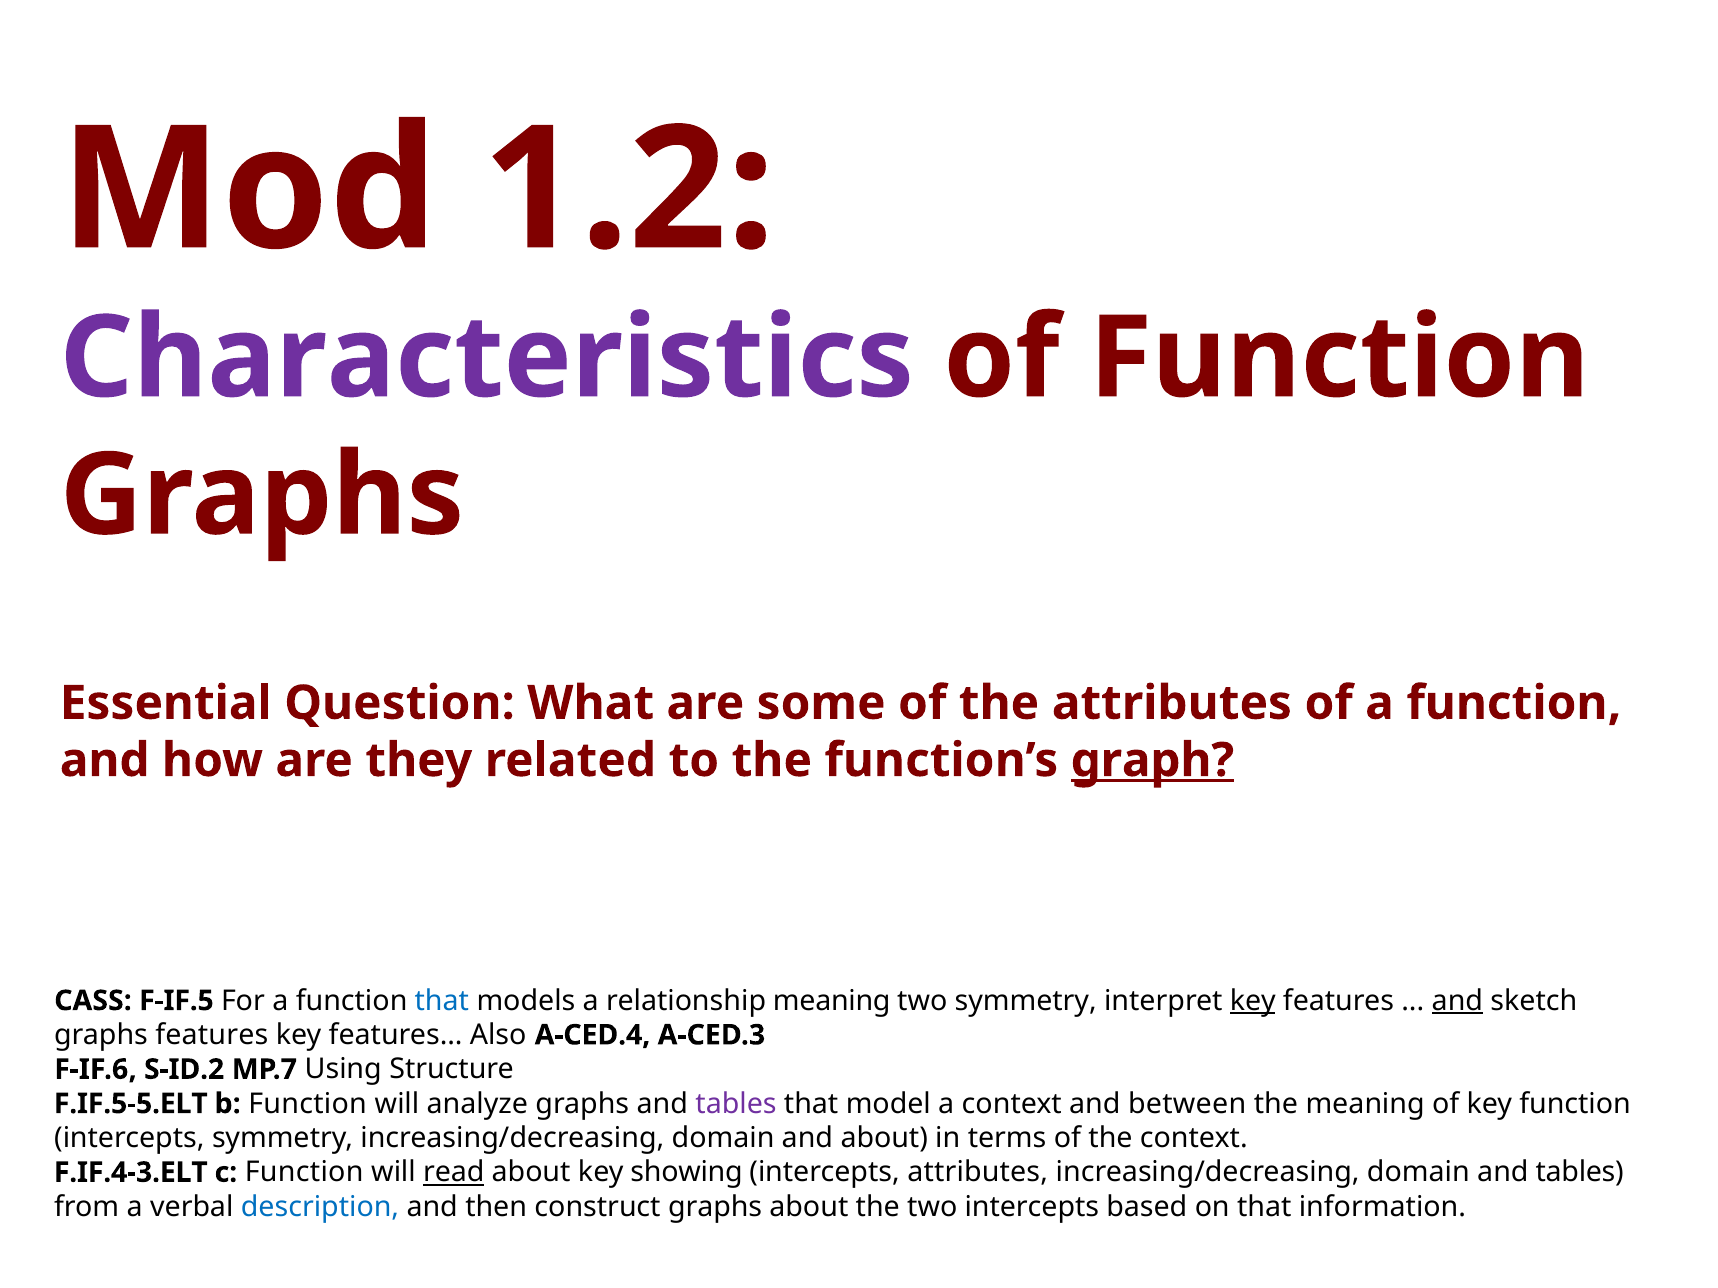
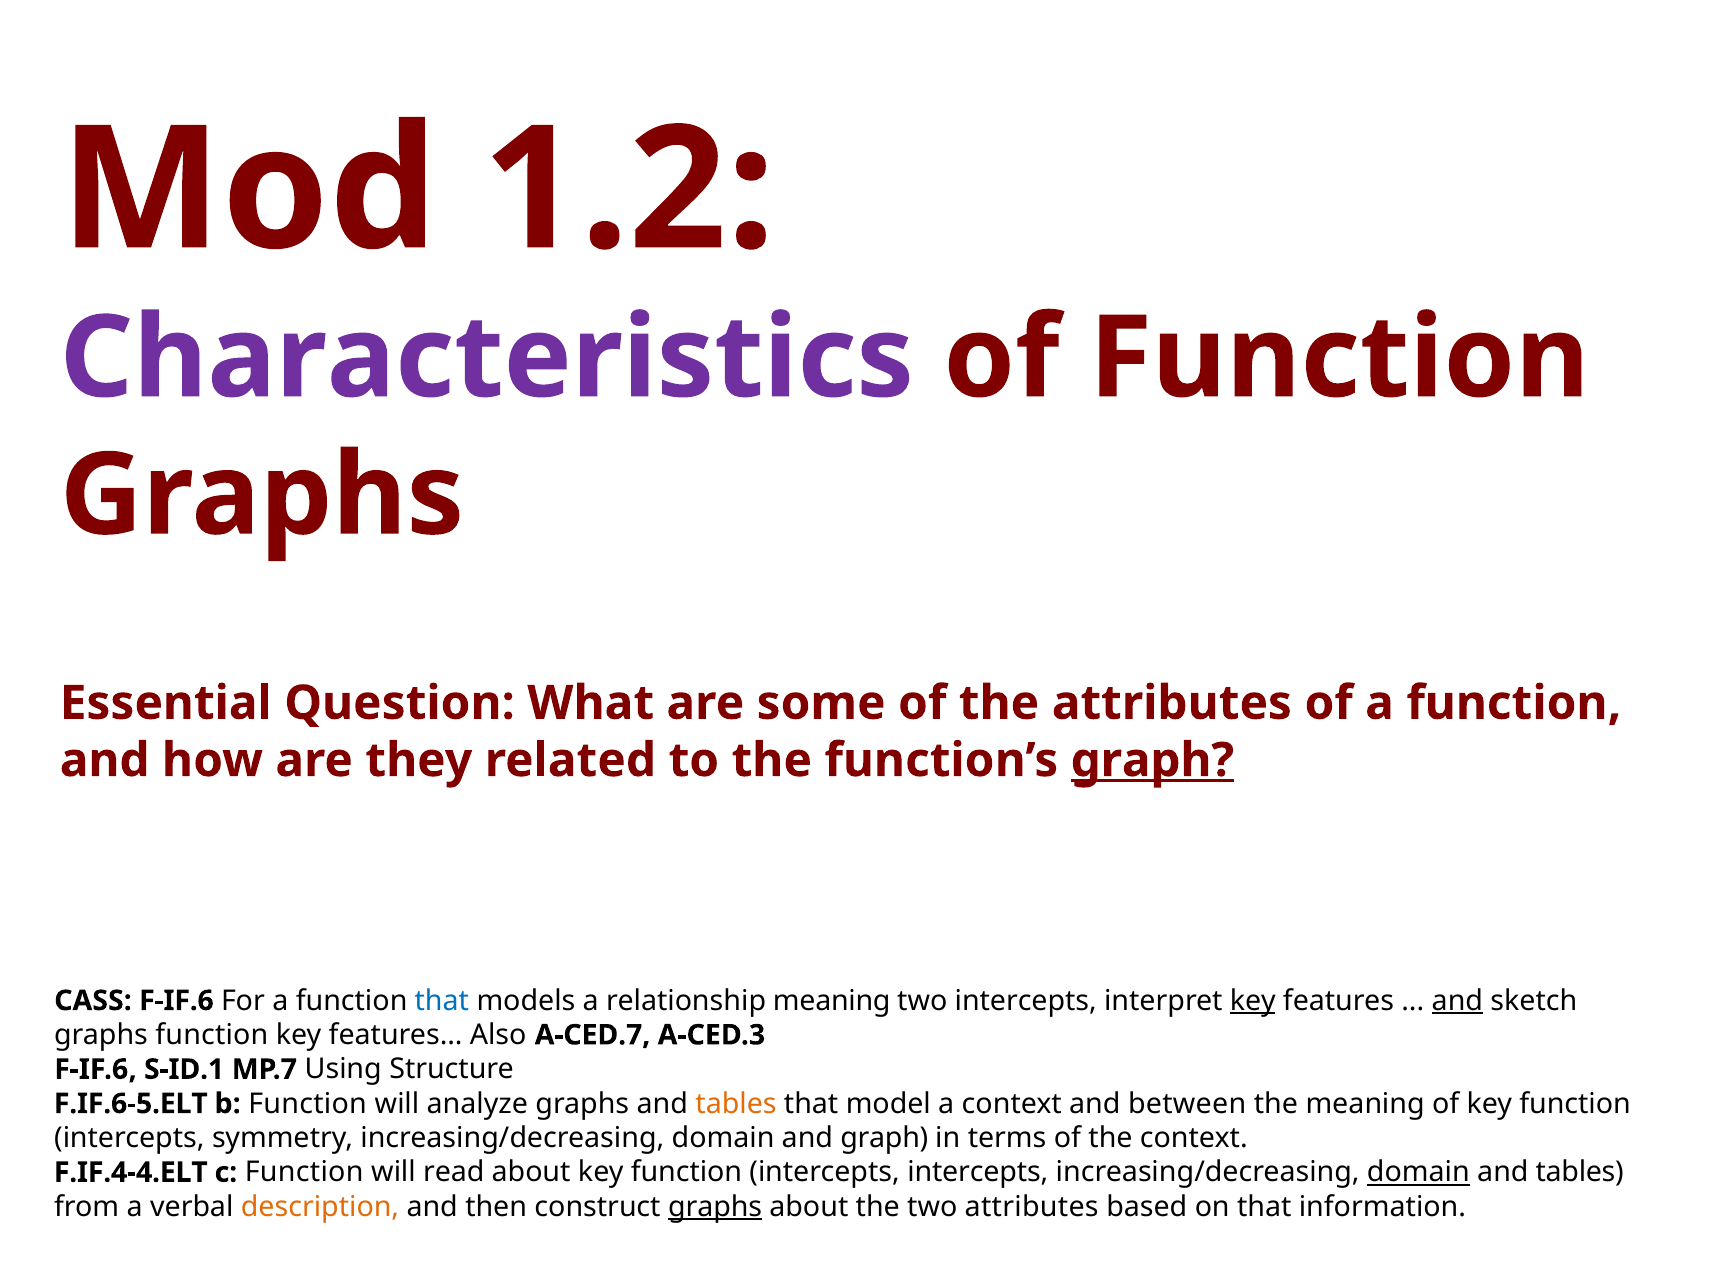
CASS F-IF.5: F-IF.5 -> F-IF.6 (176, 1001)
two symmetry: symmetry -> intercepts (1026, 1001)
graphs features: features -> function (212, 1035)
A-CED.4: A-CED.4 -> A-CED.7 (593, 1035)
S-ID.2: S-ID.2 -> S-ID.1 (184, 1070)
F.IF.5-5.ELT: F.IF.5-5.ELT -> F.IF.6-5.ELT (131, 1104)
tables colour: purple -> orange (736, 1104)
and about: about -> graph (884, 1139)
F.IF.4-3.ELT: F.IF.4-3.ELT -> F.IF.4-4.ELT (131, 1173)
read underline: present -> none (454, 1173)
about key showing: showing -> function (686, 1173)
intercepts attributes: attributes -> intercepts (978, 1173)
domain underline: none -> present (1418, 1173)
description colour: blue -> orange (320, 1207)
graphs underline: none -> present (715, 1207)
two intercepts: intercepts -> attributes (1032, 1207)
